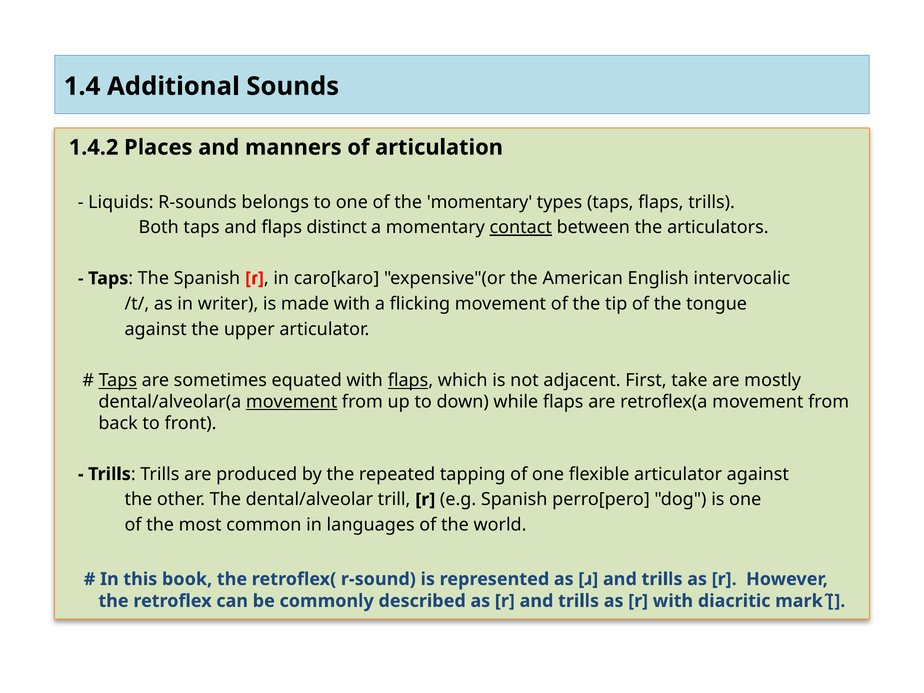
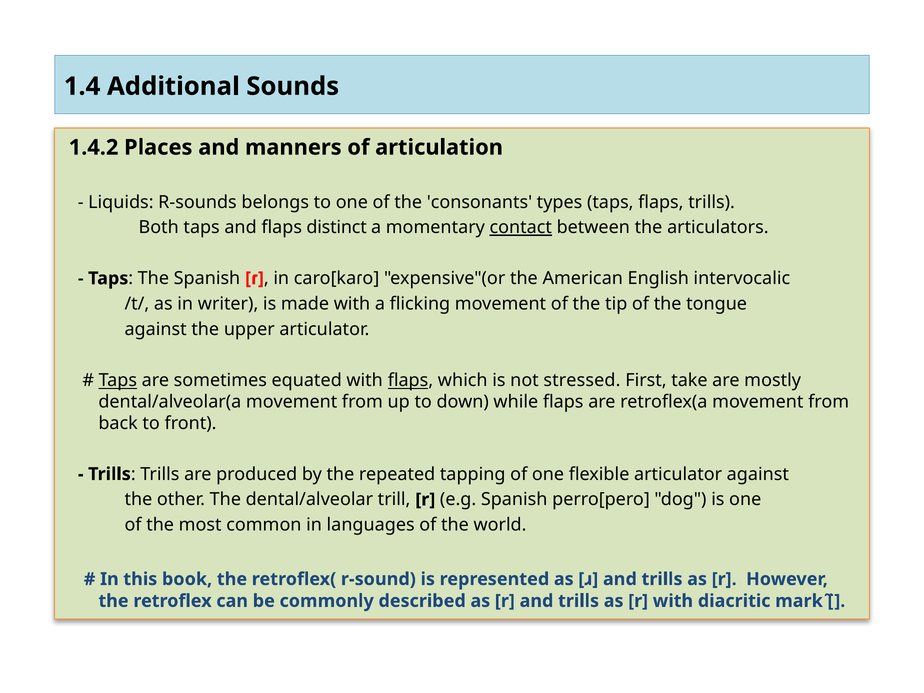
the momentary: momentary -> consonants (479, 202)
adjacent: adjacent -> stressed (582, 380)
movement underline: present -> none (292, 402)
